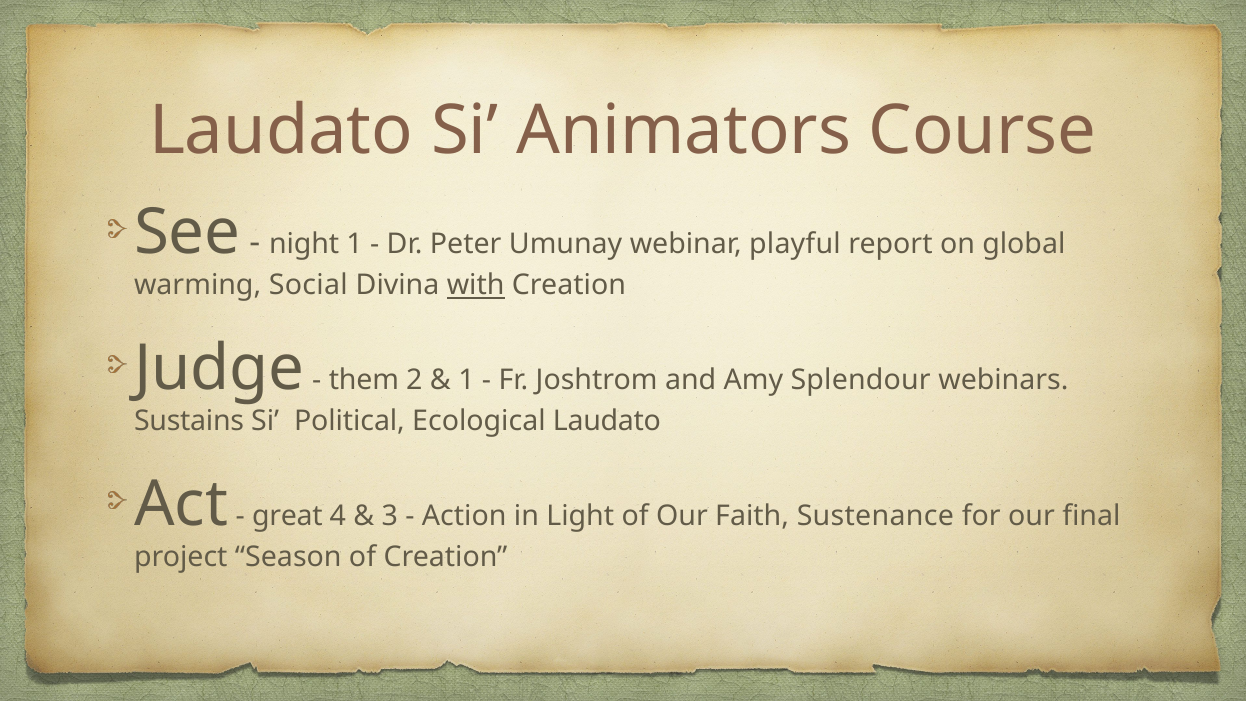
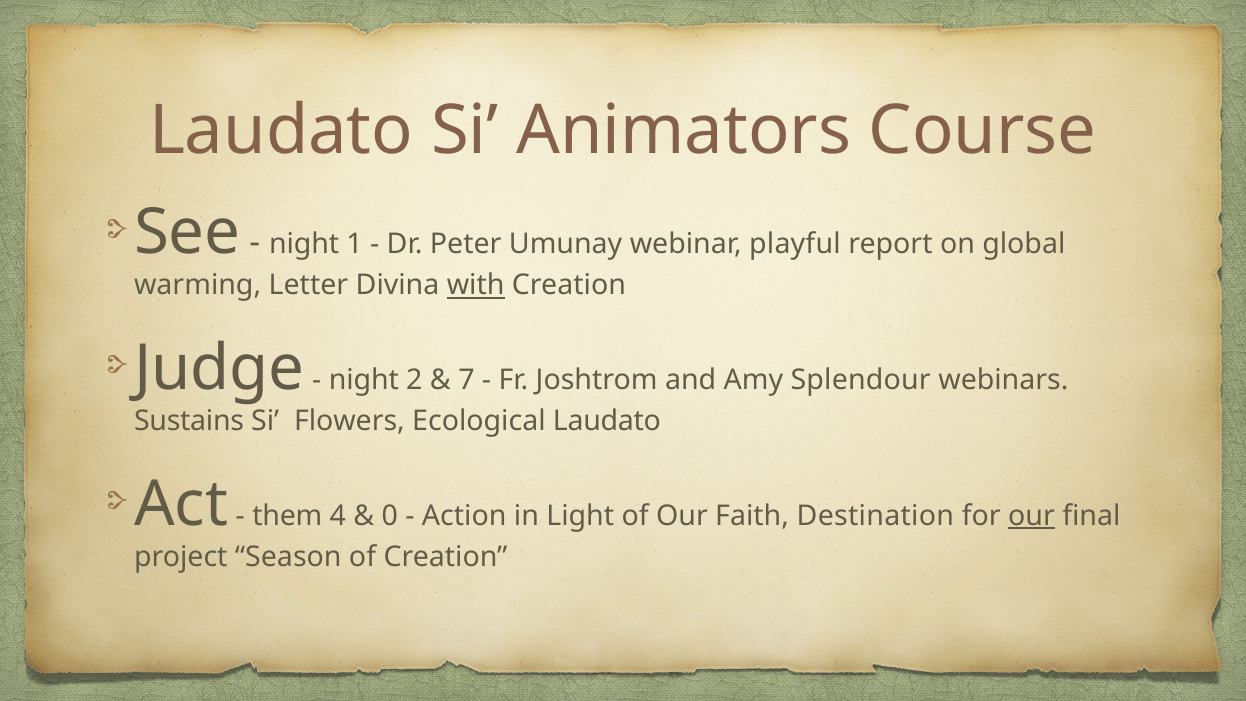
Social: Social -> Letter (308, 285)
them: them -> night (364, 380)
1: 1 -> 7 (466, 380)
Political: Political -> Flowers (349, 421)
great: great -> them (287, 516)
3: 3 -> 0 (390, 516)
Sustenance: Sustenance -> Destination (875, 516)
our underline: none -> present (1032, 516)
